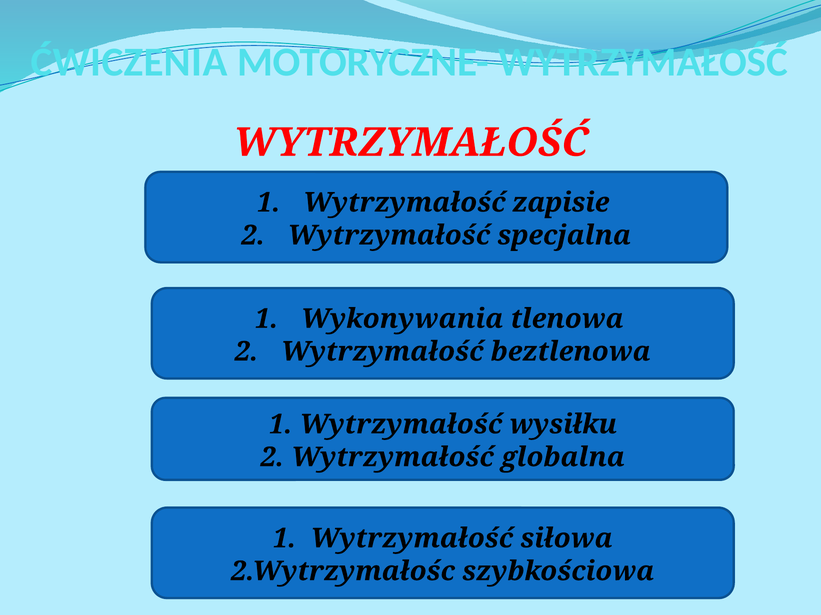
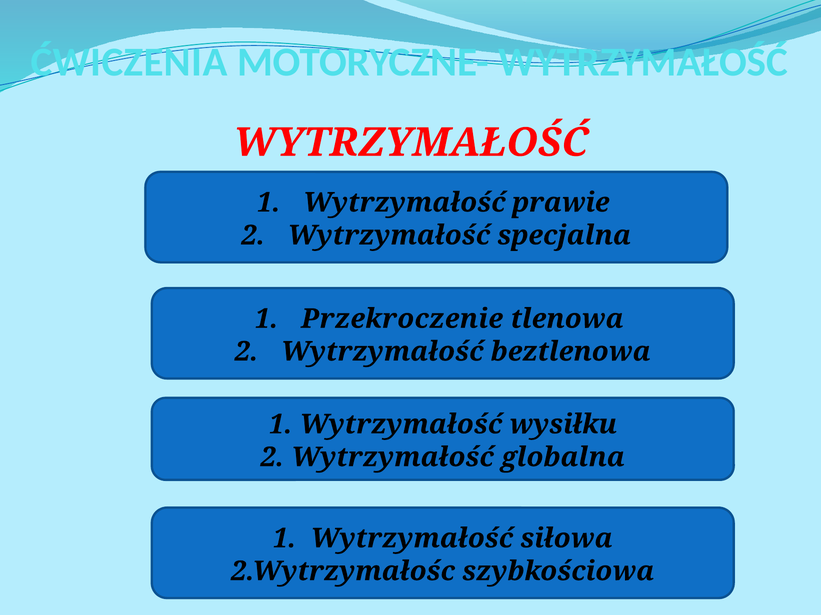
zapisie: zapisie -> prawie (561, 203)
Wykonywania: Wykonywania -> Przekroczenie (402, 319)
